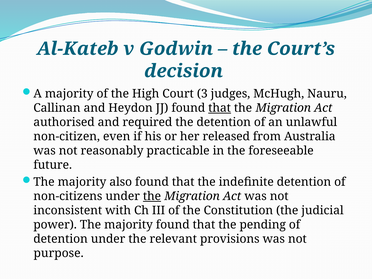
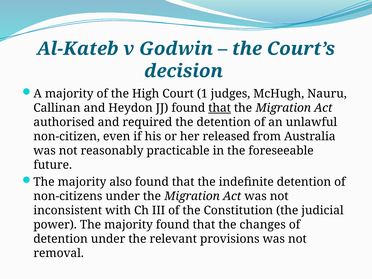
3: 3 -> 1 (202, 94)
the underline: present -> none (152, 196)
pending: pending -> changes (263, 225)
purpose: purpose -> removal (59, 253)
